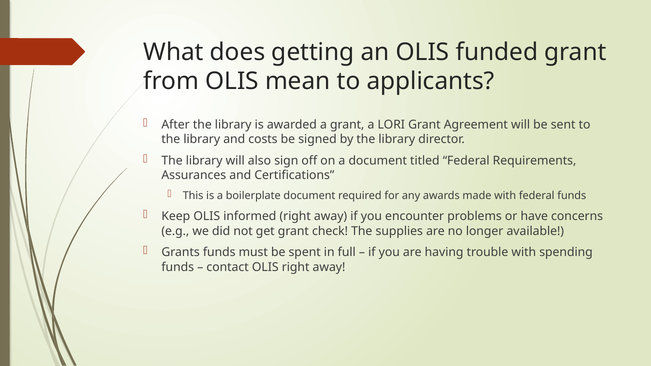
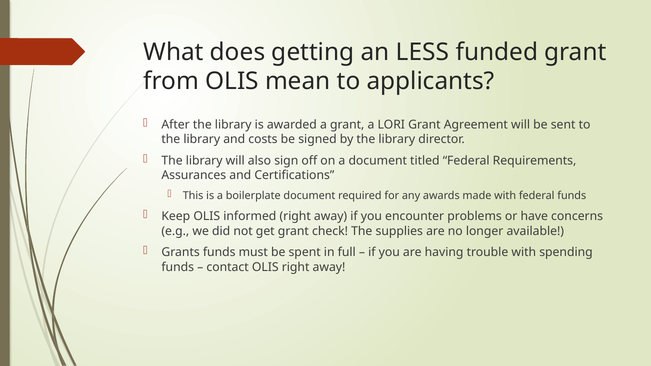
an OLIS: OLIS -> LESS (422, 52)
